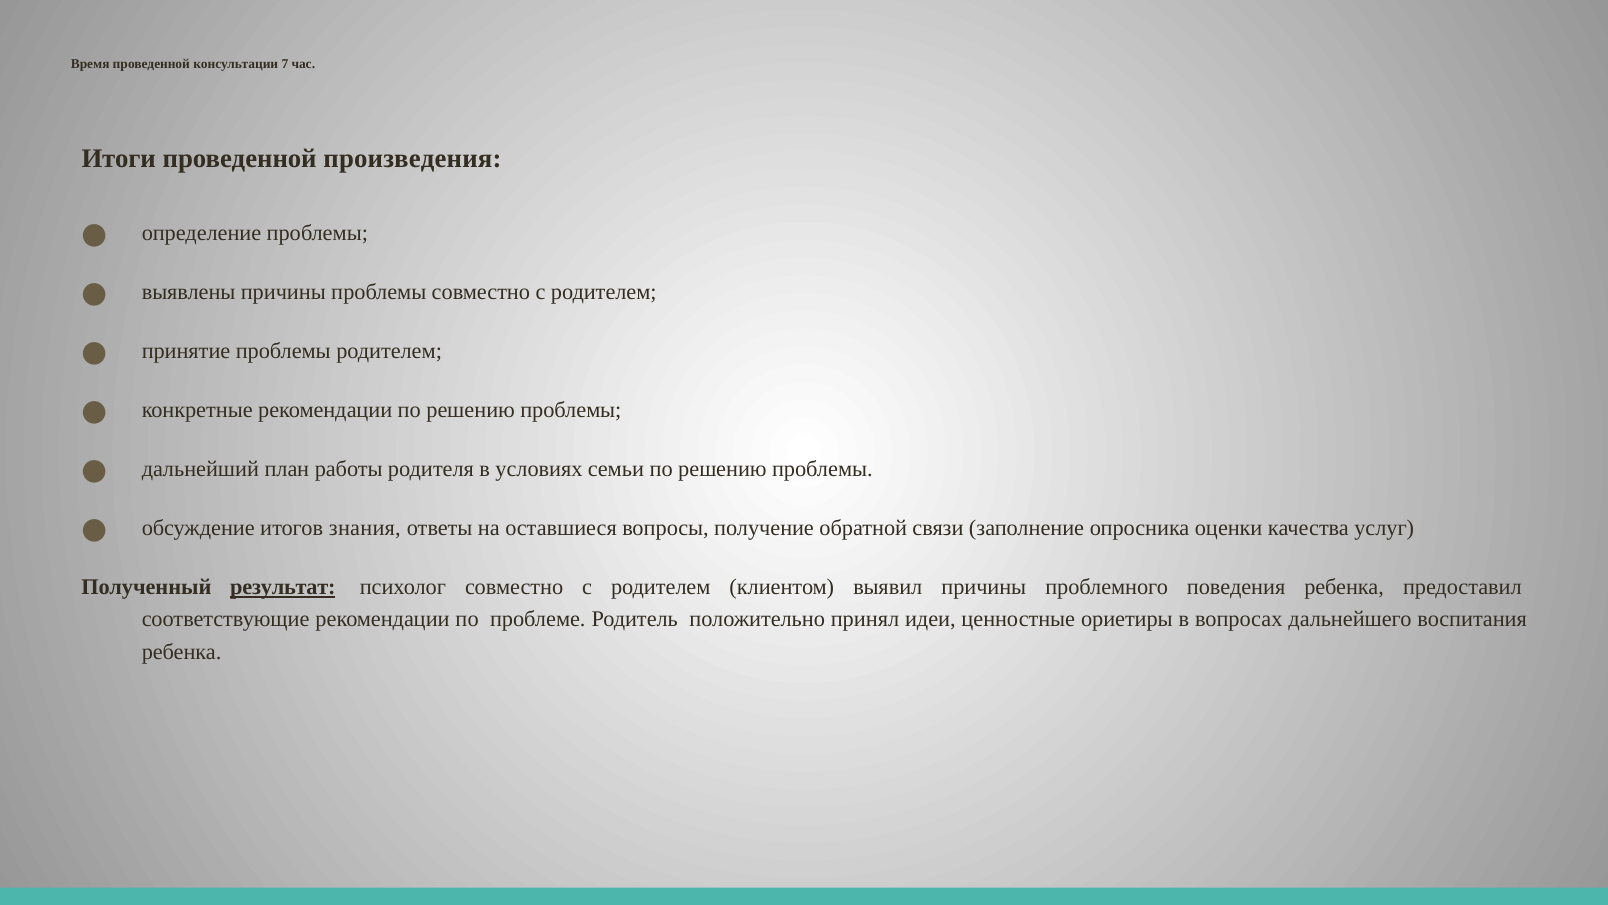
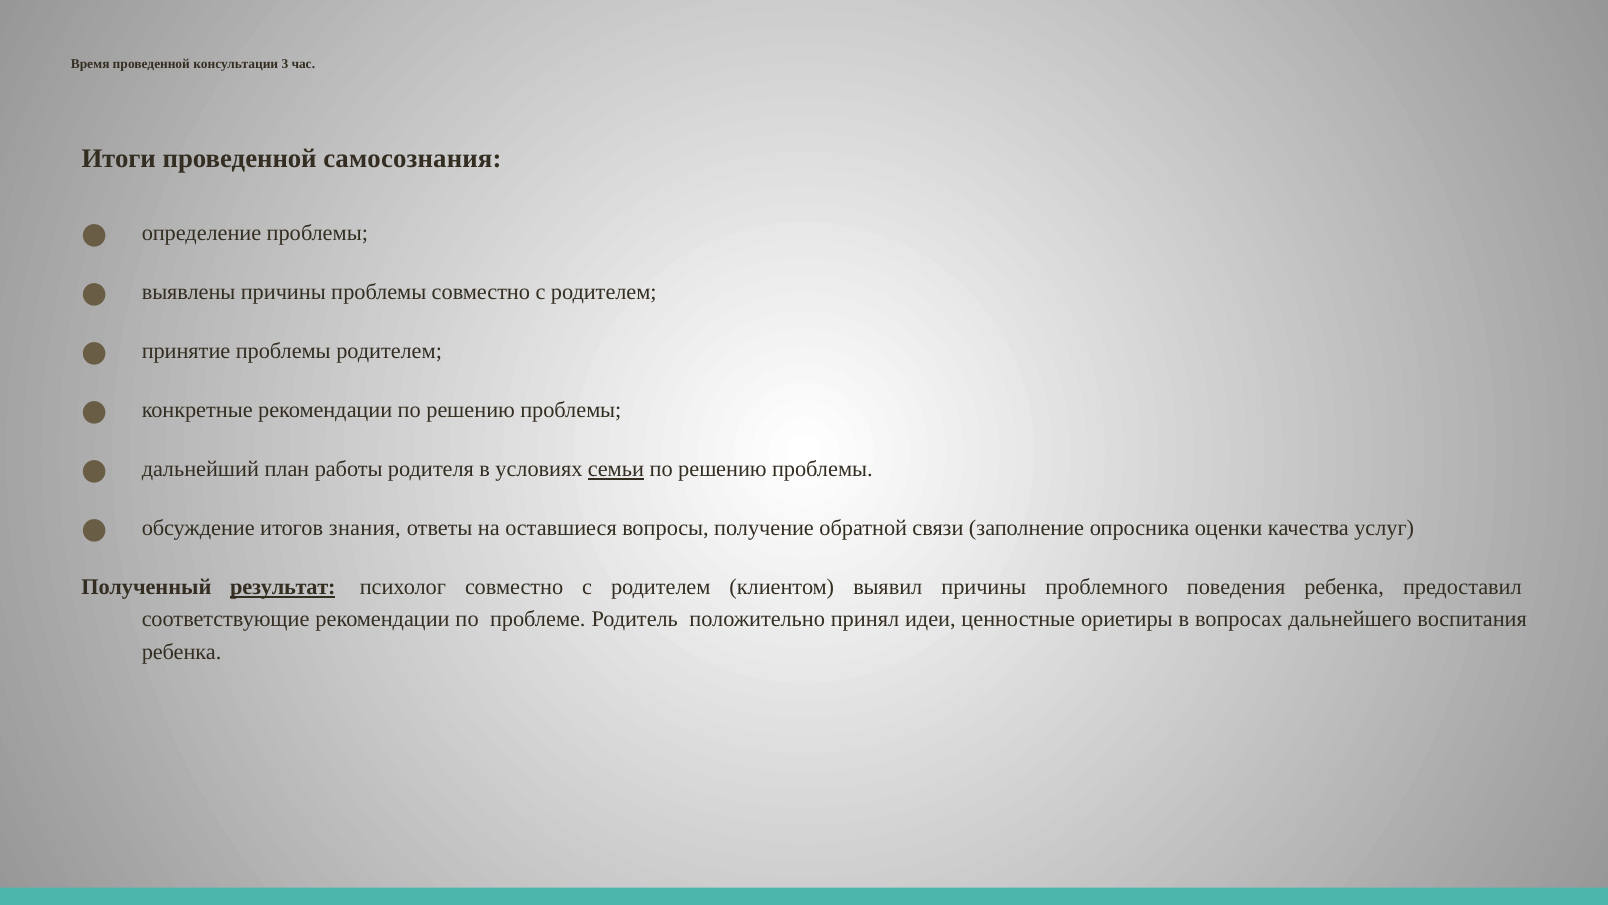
7: 7 -> 3 (285, 64)
произведения: произведения -> самосознания (412, 159)
семьи underline: none -> present (616, 469)
